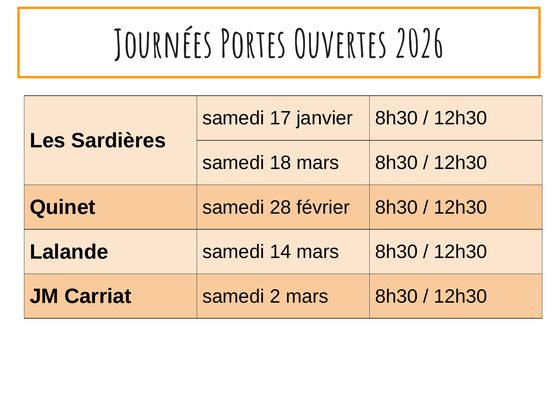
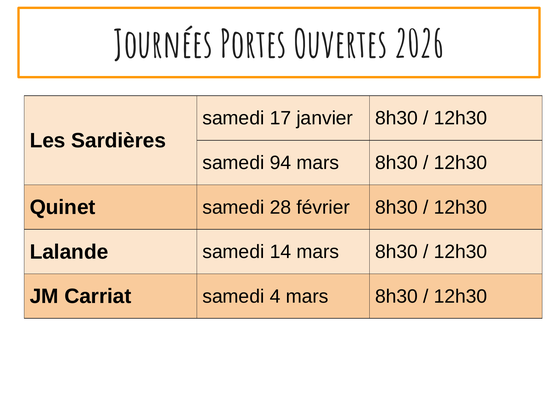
18: 18 -> 94 (280, 163)
2: 2 -> 4 (275, 297)
